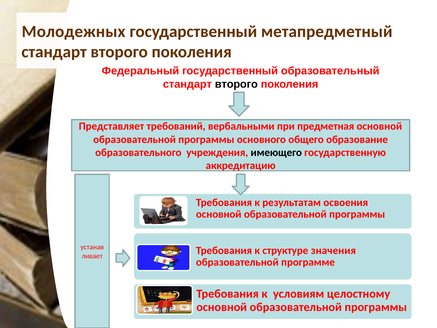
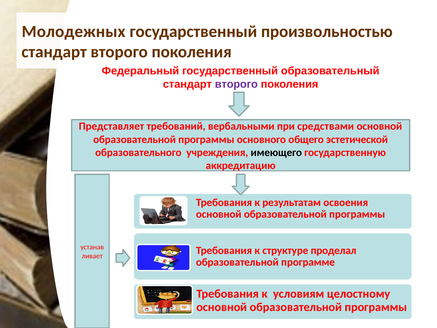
метапредметный: метапредметный -> произвольностью (327, 31)
второго colour: black -> purple (236, 84)
предметная: предметная -> средствами (326, 126)
образование: образование -> эстетической (357, 139)
значения: значения -> проделал (334, 250)
